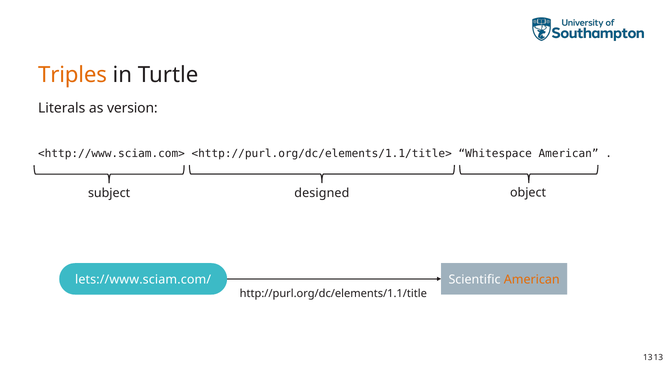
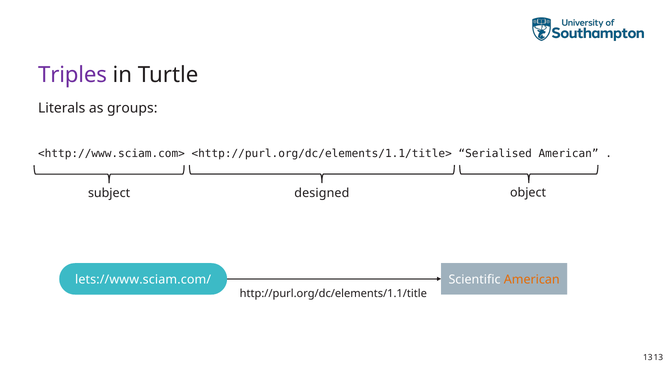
Triples colour: orange -> purple (73, 75)
version: version -> groups (132, 108)
Whitespace: Whitespace -> Serialised (495, 154)
